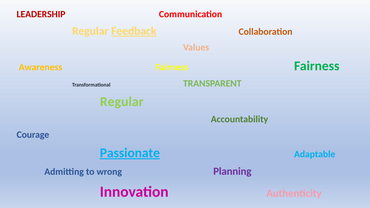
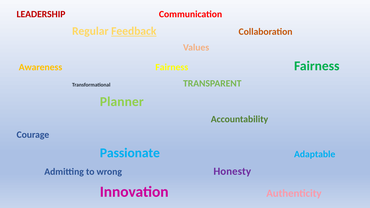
Regular: Regular -> Planner (122, 102)
Passionate underline: present -> none (130, 153)
Planning: Planning -> Honesty (232, 171)
